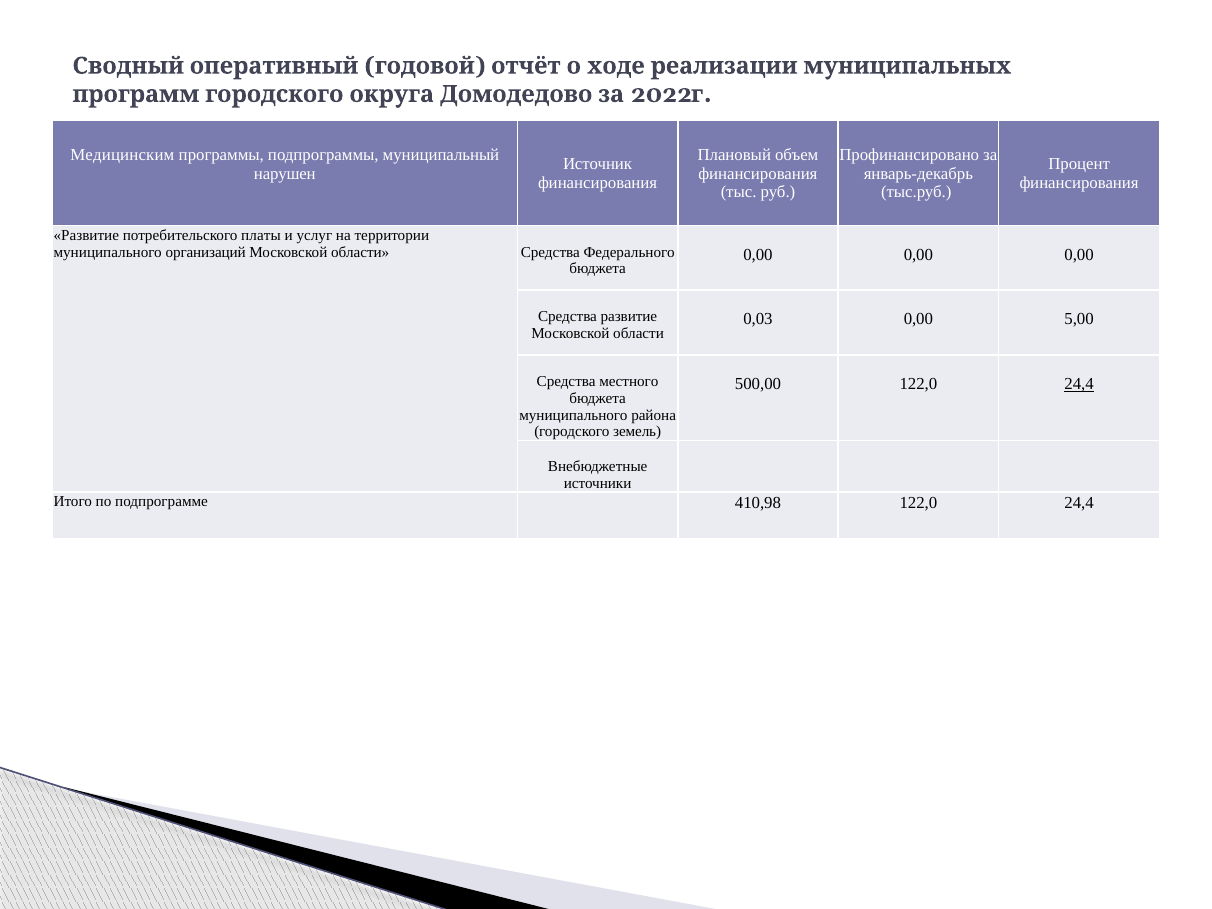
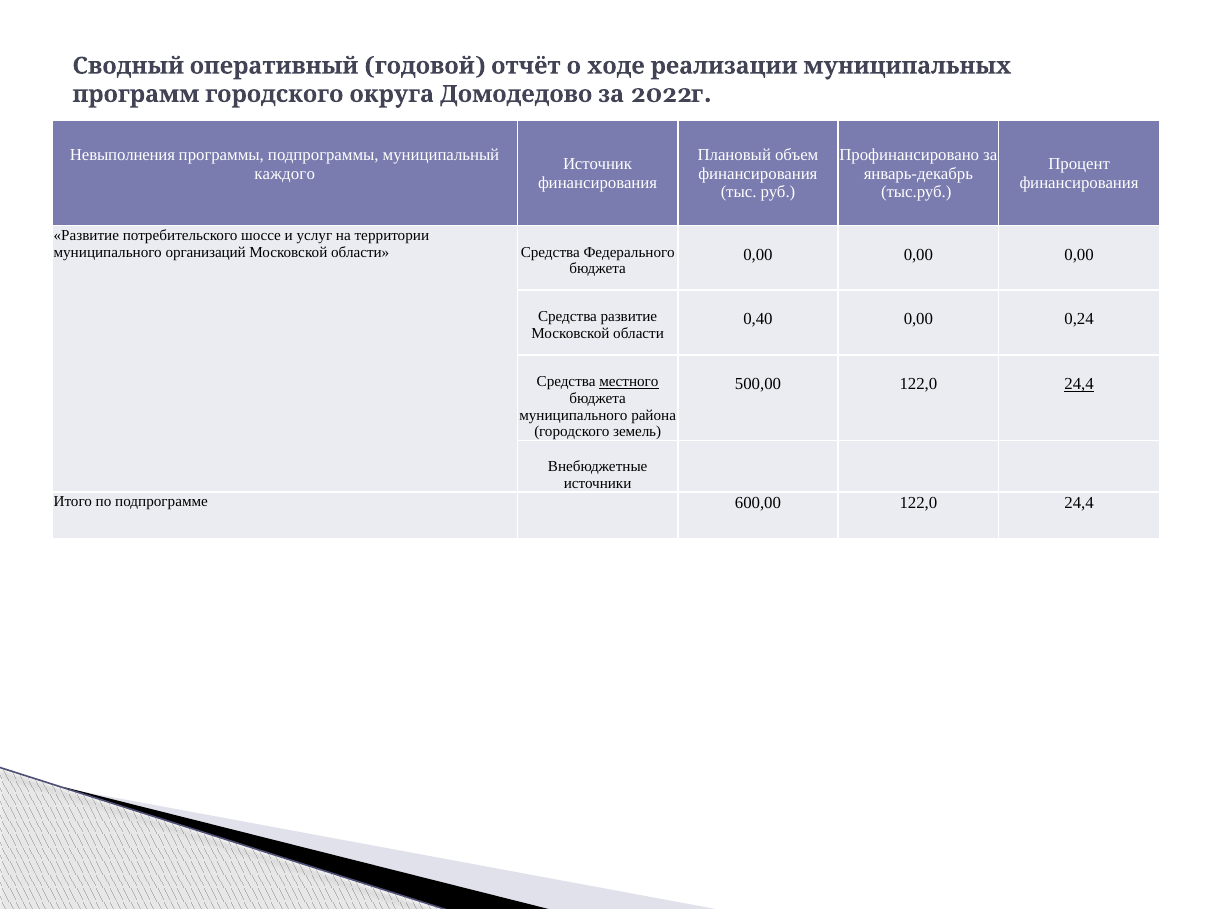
Медицинским: Медицинским -> Невыполнения (123, 155)
нарушен: нарушен -> каждого (285, 174)
платы: платы -> шоссе (261, 235)
0,03: 0,03 -> 0,40 (758, 319)
5,00: 5,00 -> 0,24 (1079, 319)
местного underline: none -> present (629, 382)
410,98: 410,98 -> 600,00 (758, 503)
